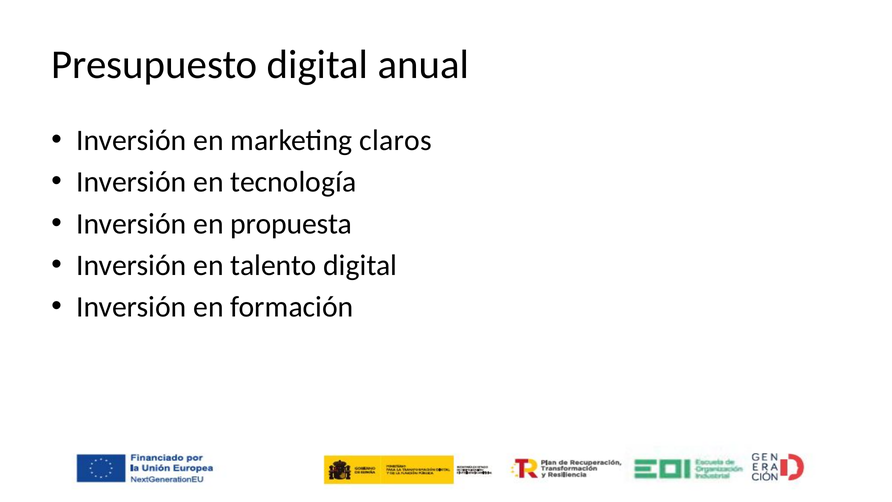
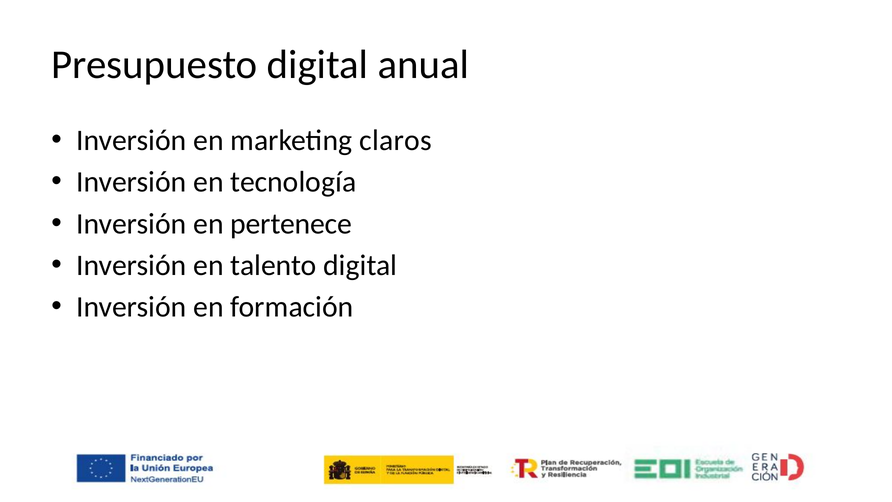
propuesta: propuesta -> pertenece (291, 224)
